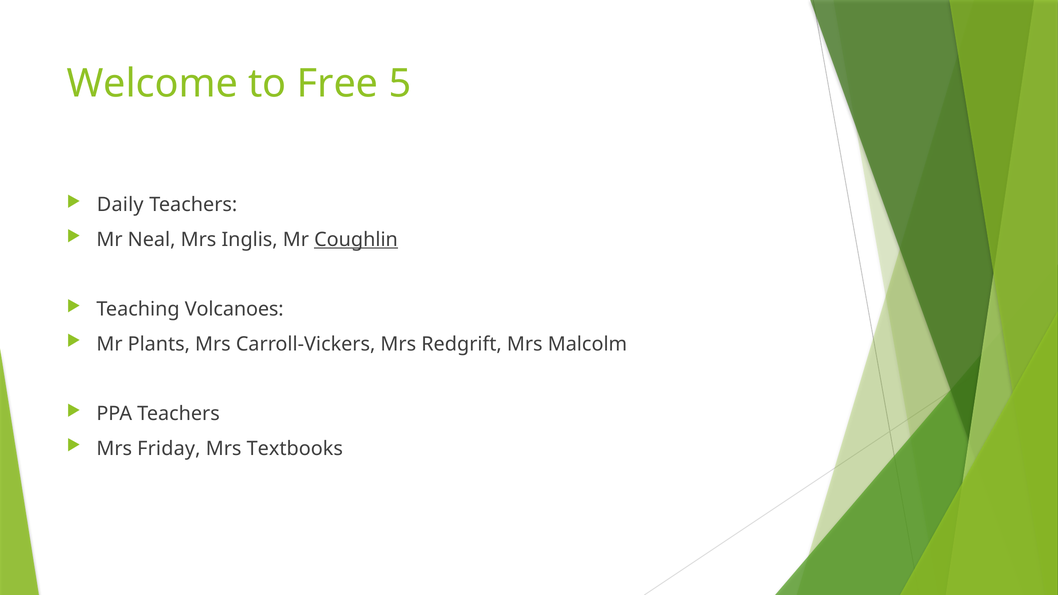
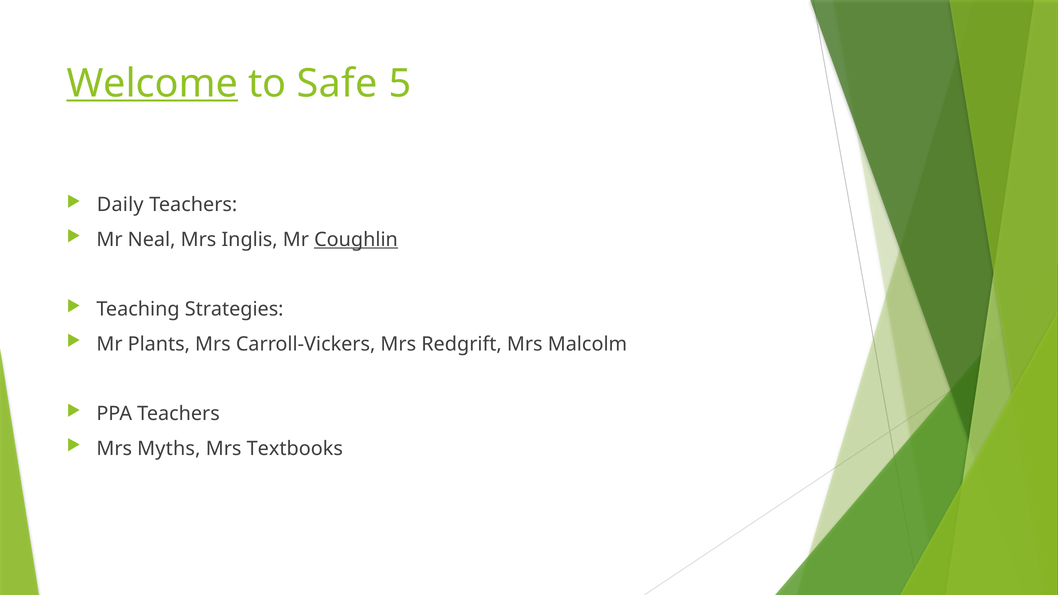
Welcome underline: none -> present (152, 83)
Free: Free -> Safe (337, 83)
Volcanoes: Volcanoes -> Strategies (234, 309)
Friday: Friday -> Myths (169, 449)
